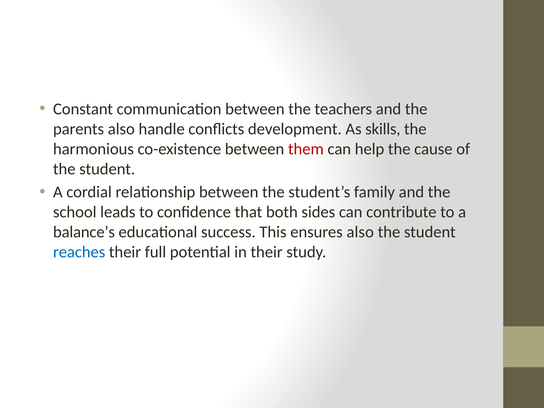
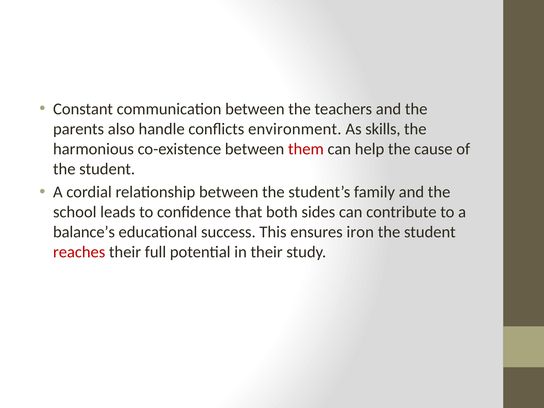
development: development -> environment (295, 129)
ensures also: also -> iron (360, 232)
reaches colour: blue -> red (79, 252)
